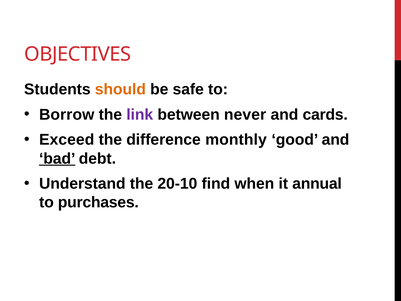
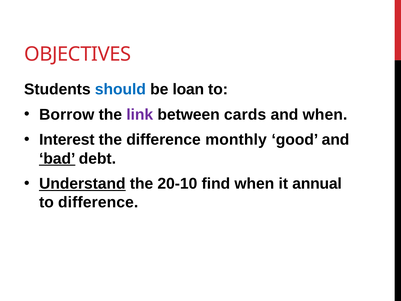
should colour: orange -> blue (120, 89)
safe: safe -> loan (188, 89)
never: never -> cards (245, 115)
and cards: cards -> when (325, 115)
Exceed: Exceed -> Interest (67, 140)
Understand underline: none -> present (82, 184)
to purchases: purchases -> difference (98, 202)
